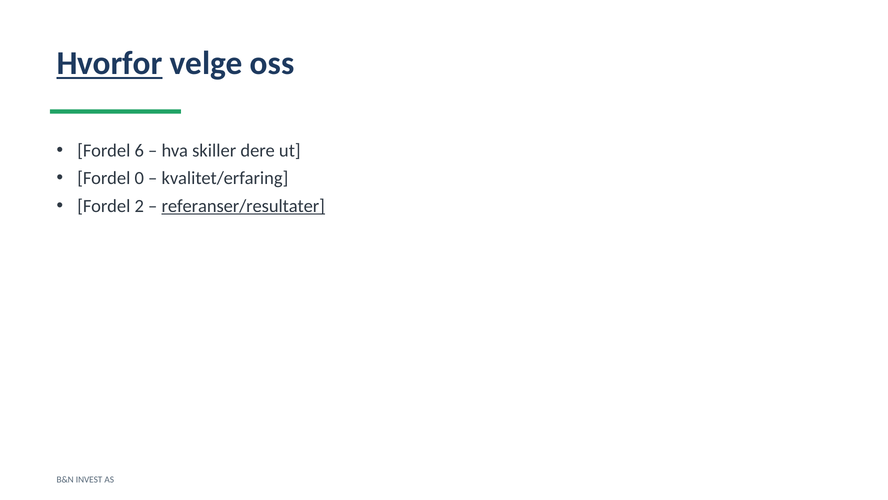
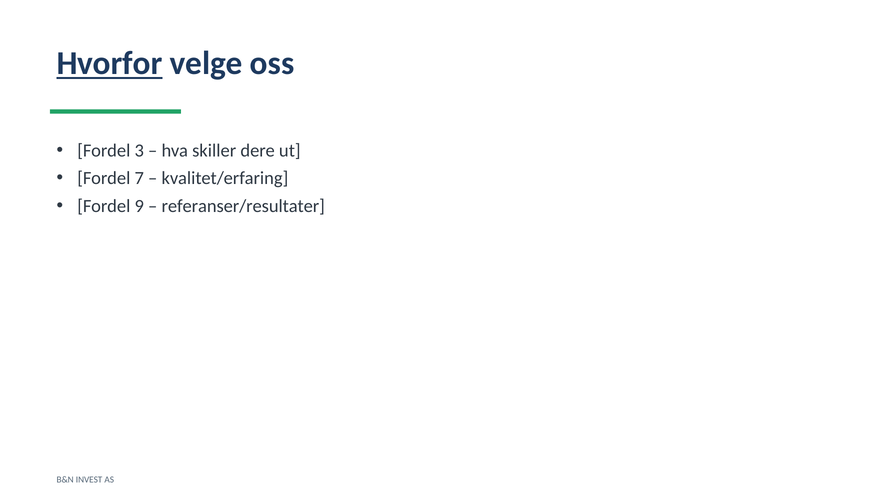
6: 6 -> 3 (139, 150)
0: 0 -> 7 (139, 178)
2: 2 -> 9 (139, 206)
referanser/resultater underline: present -> none (243, 206)
